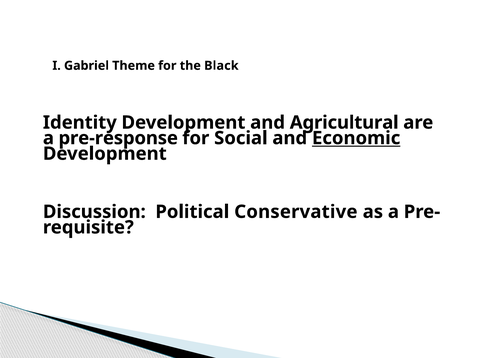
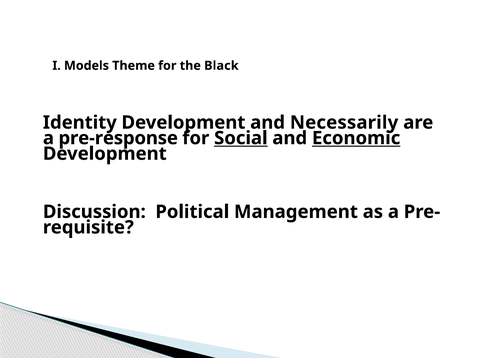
Gabriel: Gabriel -> Models (87, 66)
Agricultural: Agricultural -> Necessarily (344, 122)
Social underline: none -> present (241, 138)
Conservative: Conservative -> Management (296, 212)
